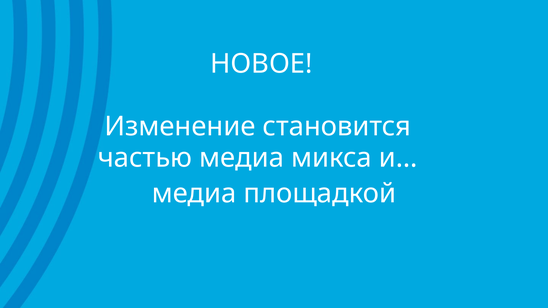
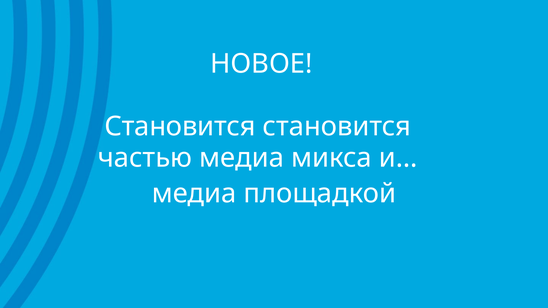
Изменение: Изменение -> Становится (180, 127)
